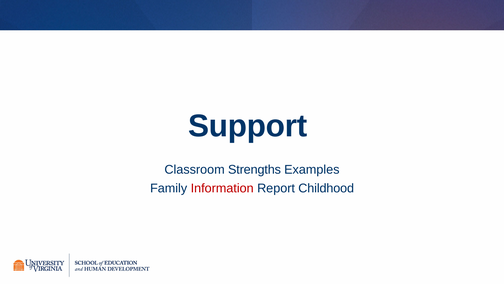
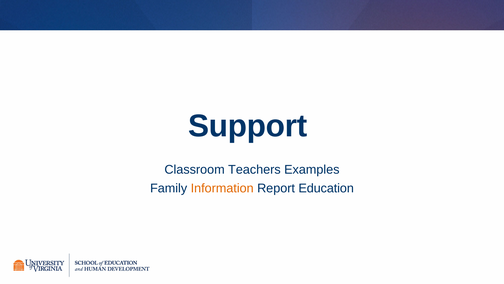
Strengths: Strengths -> Teachers (254, 169)
Information colour: red -> orange (222, 188)
Childhood: Childhood -> Education (326, 188)
